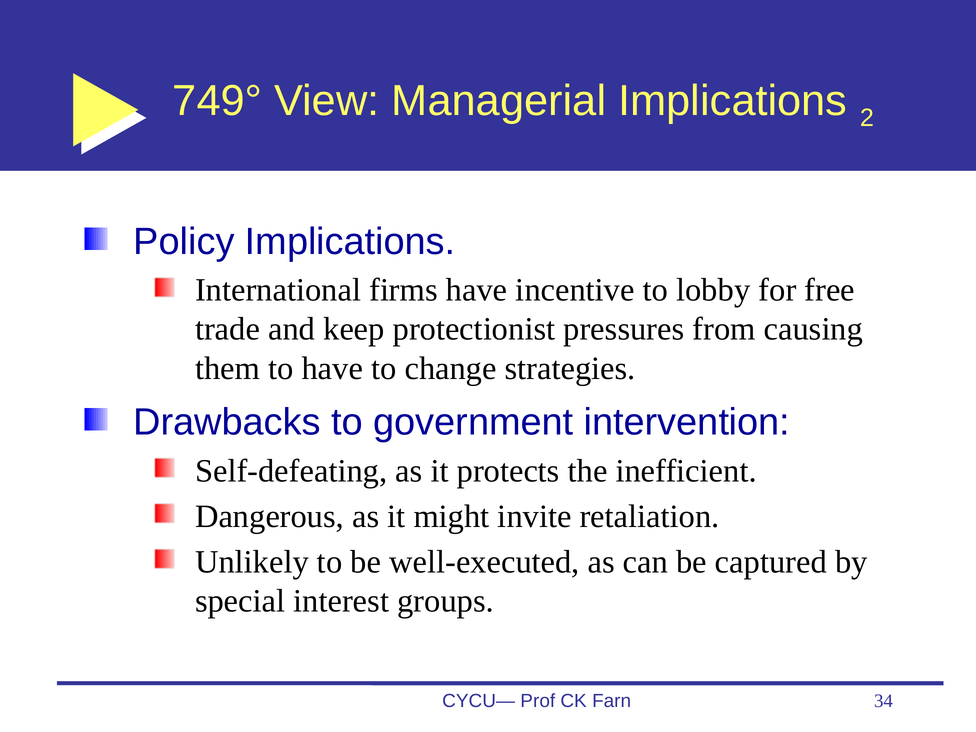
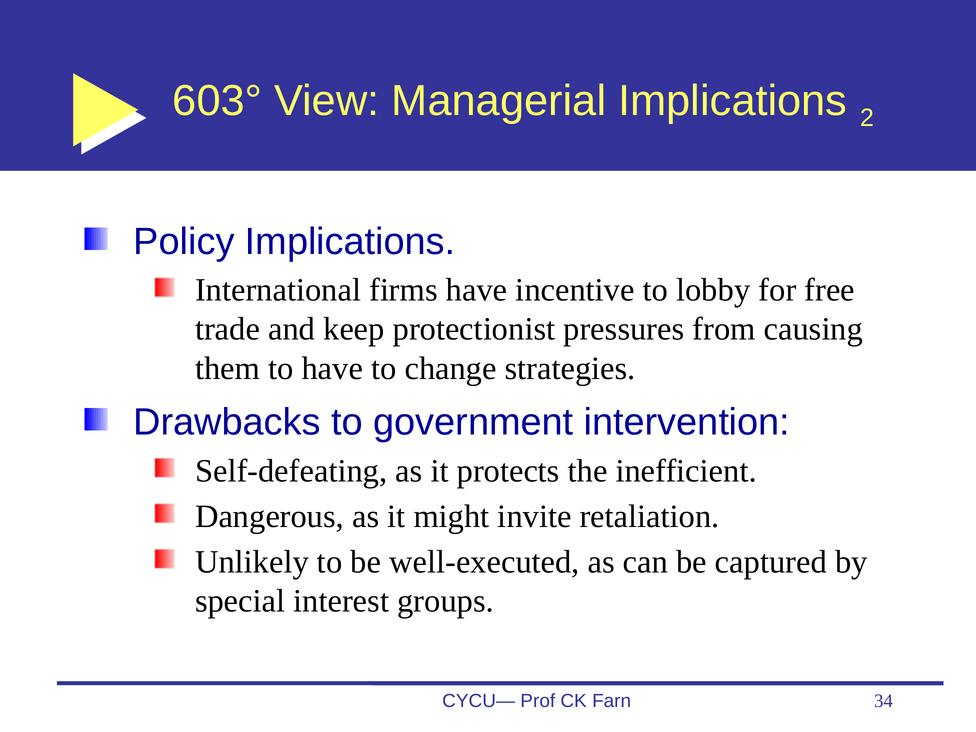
749°: 749° -> 603° (217, 101)
